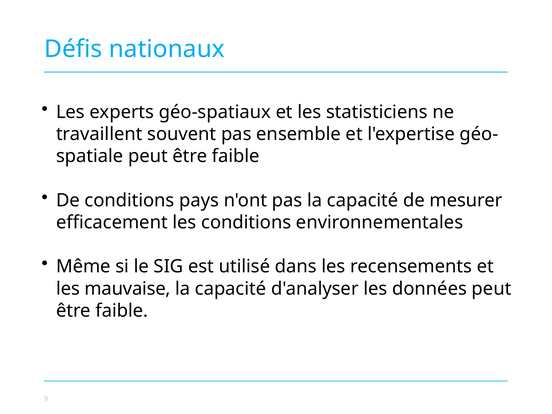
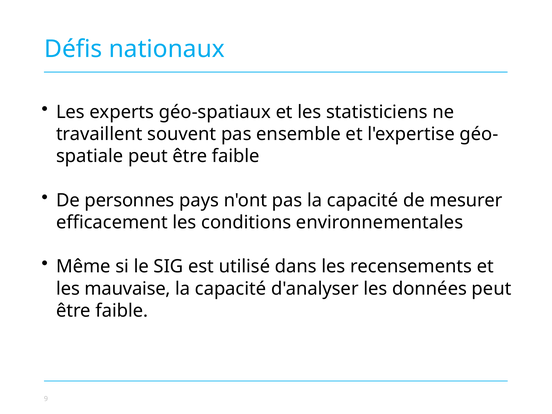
De conditions: conditions -> personnes (130, 200)
